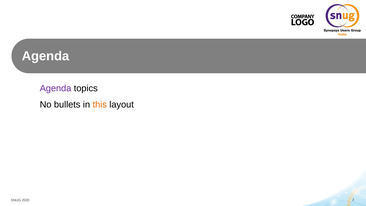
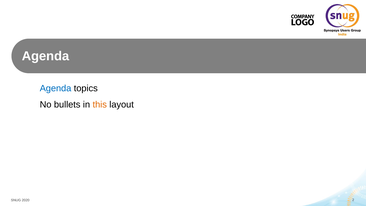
Agenda colour: purple -> blue (56, 88)
